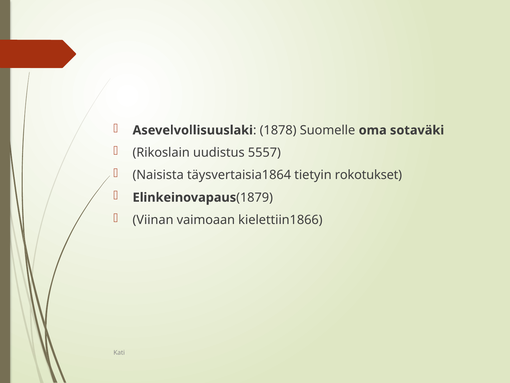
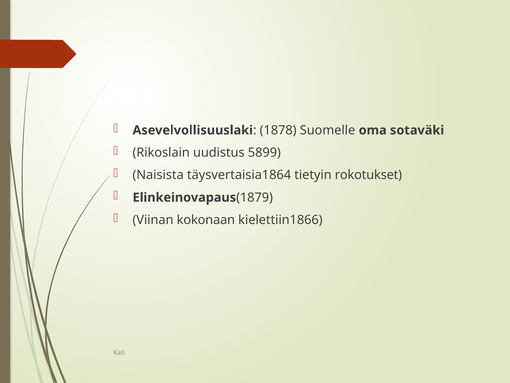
5557: 5557 -> 5899 (264, 152)
vaimoaan: vaimoaan -> kokonaan (206, 220)
